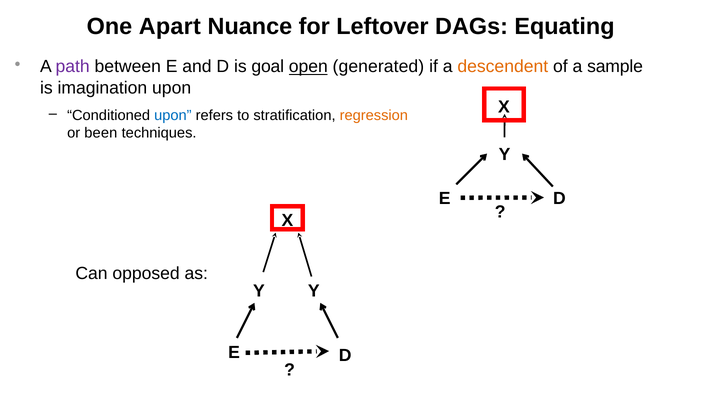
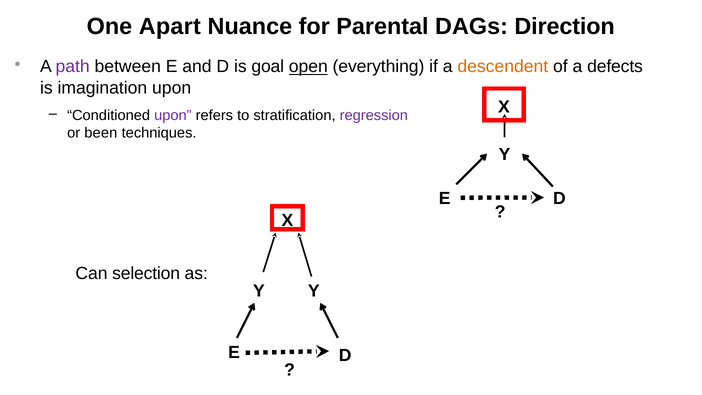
Leftover: Leftover -> Parental (382, 26)
Equating: Equating -> Direction (565, 26)
generated: generated -> everything (378, 67)
sample: sample -> defects (615, 67)
upon colour: blue -> purple (173, 116)
regression colour: orange -> purple (374, 116)
opposed: opposed -> selection (146, 273)
